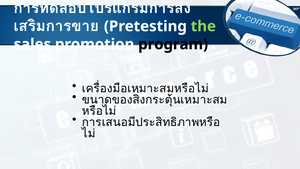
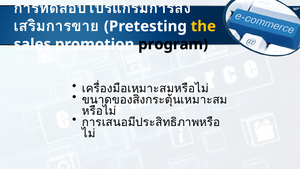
the colour: light green -> yellow (203, 26)
